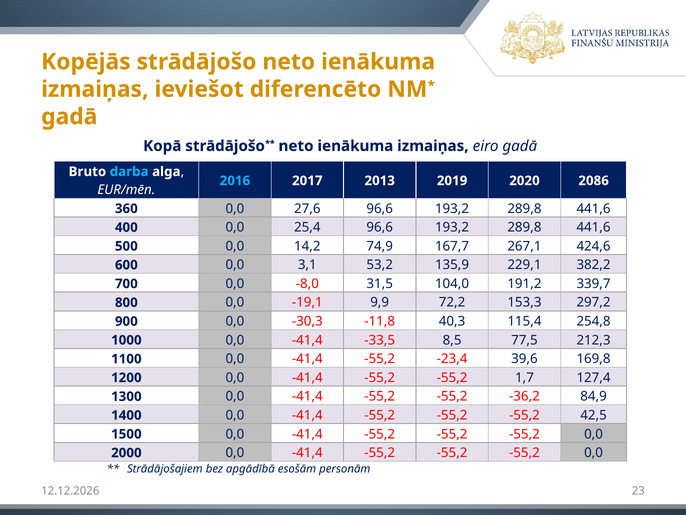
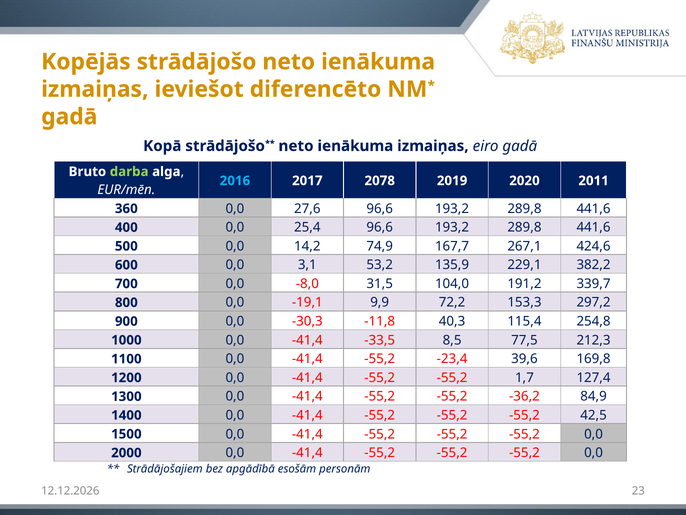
darba colour: light blue -> light green (129, 171)
2013: 2013 -> 2078 (380, 181)
2086: 2086 -> 2011 (594, 181)
